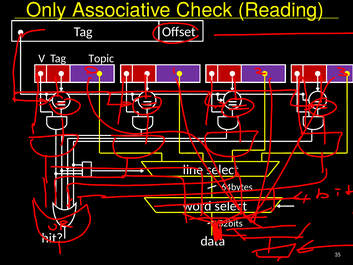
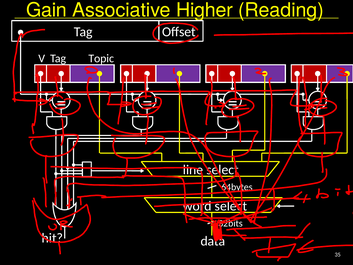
Only: Only -> Gain (46, 10)
Check: Check -> Higher (204, 10)
